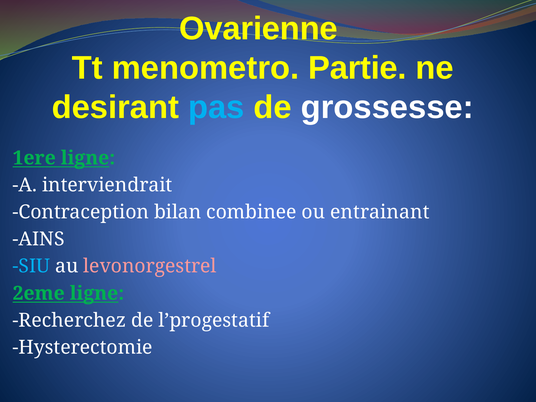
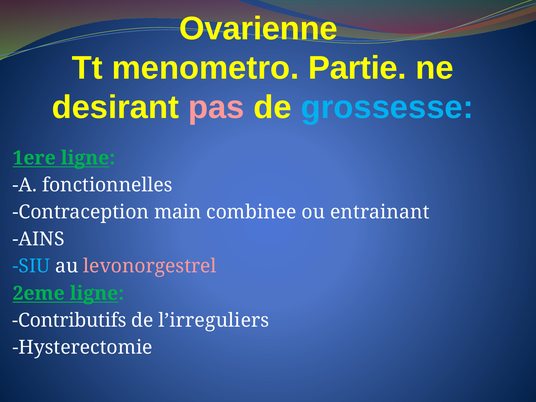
pas colour: light blue -> pink (216, 107)
grossesse colour: white -> light blue (387, 107)
interviendrait: interviendrait -> fonctionnelles (107, 185)
bilan: bilan -> main (178, 212)
Recherchez: Recherchez -> Contributifs (69, 320)
l’progestatif: l’progestatif -> l’irreguliers (214, 320)
